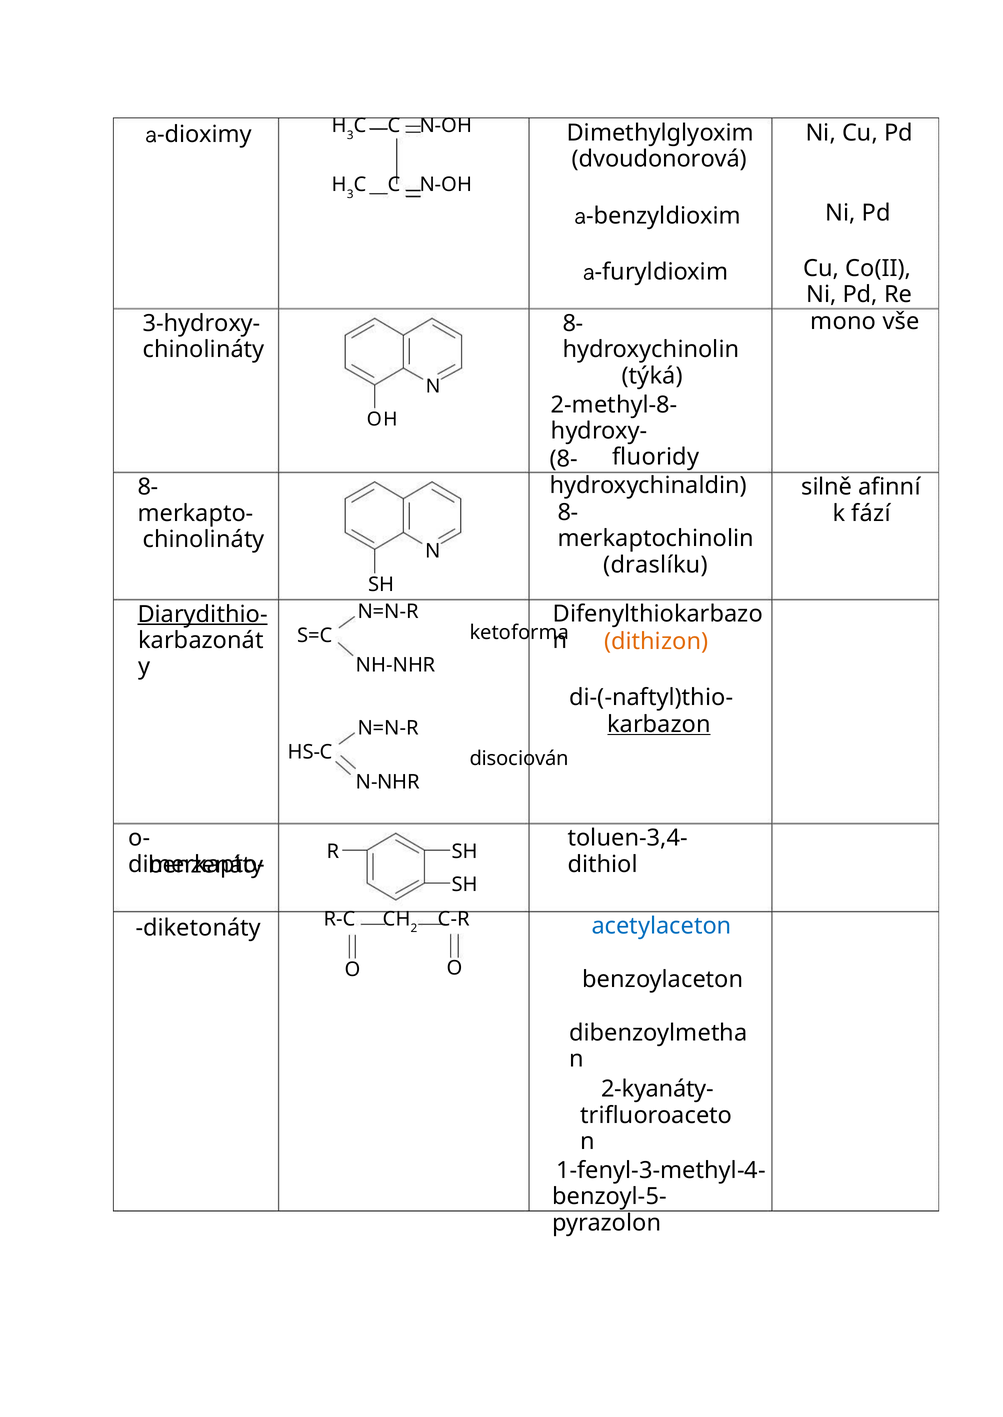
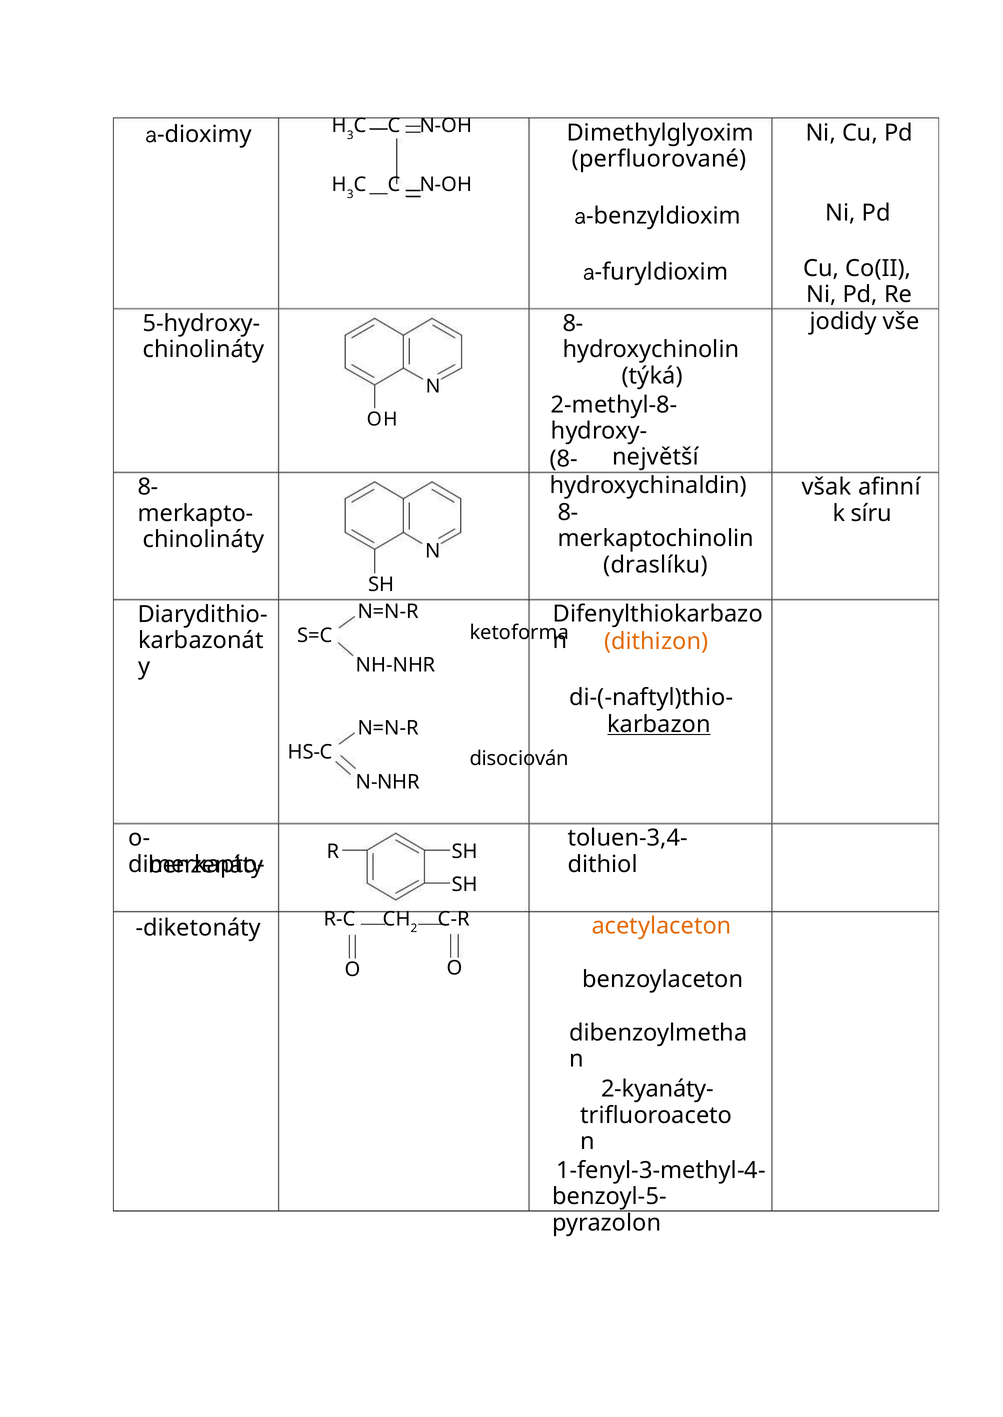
dvoudonorová: dvoudonorová -> perfluorované (659, 159)
mono: mono -> jodidy (843, 322)
3-hydroxy-: 3-hydroxy- -> 5-hydroxy- (202, 324)
fluoridy: fluoridy -> největší (656, 457)
silně: silně -> však (826, 487)
fází: fází -> síru (871, 514)
Diarydithio- underline: present -> none (203, 615)
acetylaceton colour: blue -> orange (662, 927)
